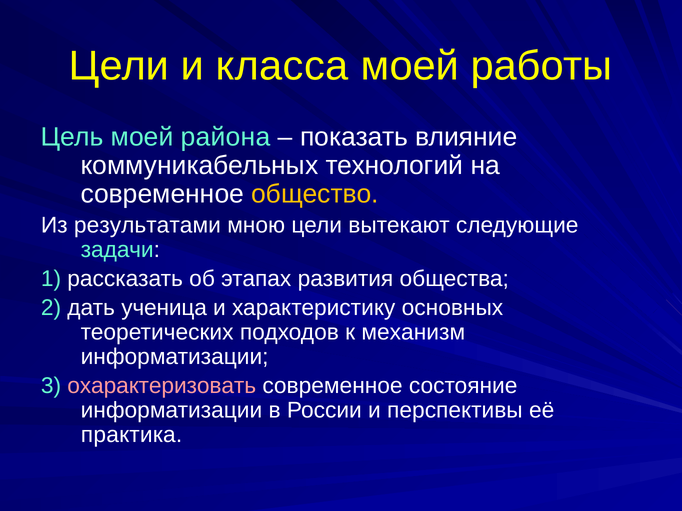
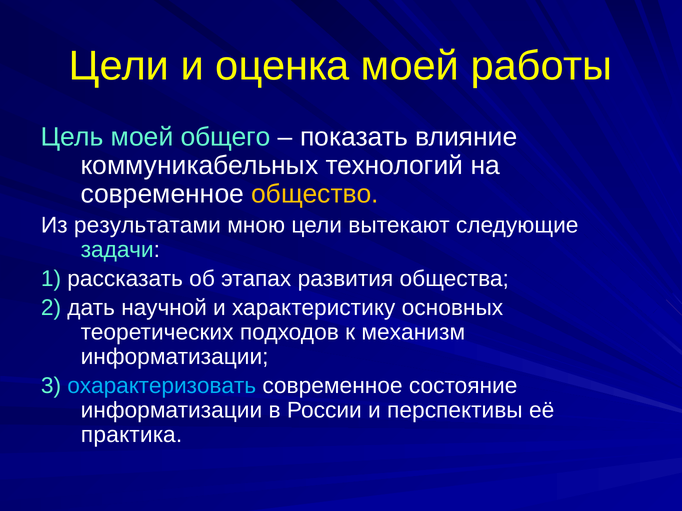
класса: класса -> оценка (282, 66)
района: района -> общего (226, 137)
ученица: ученица -> научной (164, 308)
охарактеризовать colour: pink -> light blue (162, 386)
